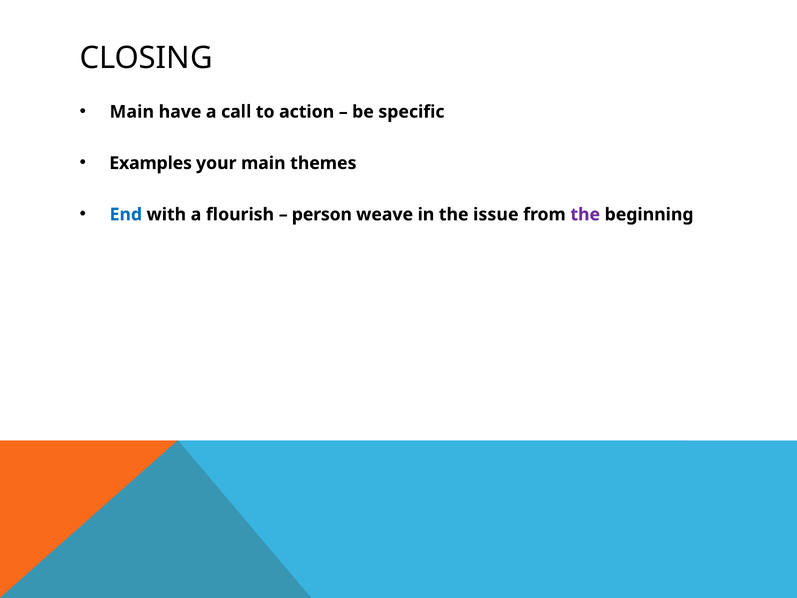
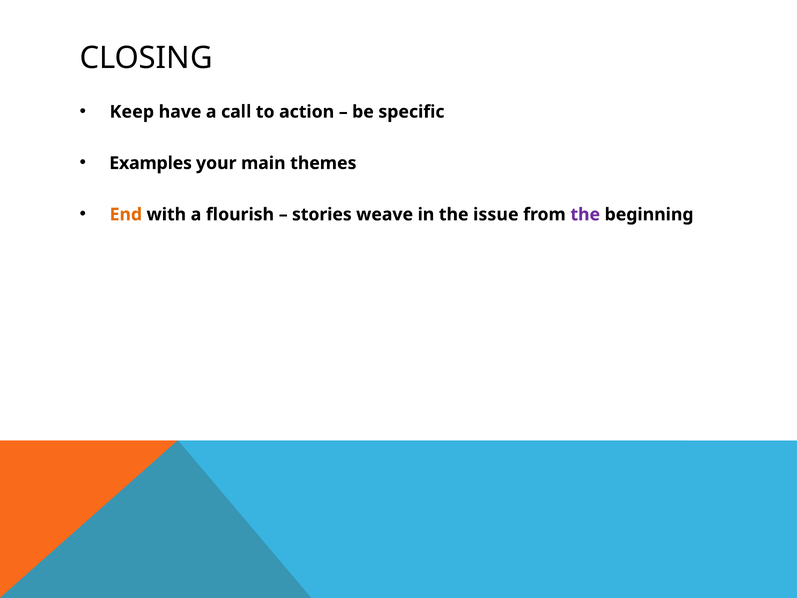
Main: Main -> Keep (132, 112)
End colour: blue -> orange (126, 214)
person: person -> stories (322, 214)
